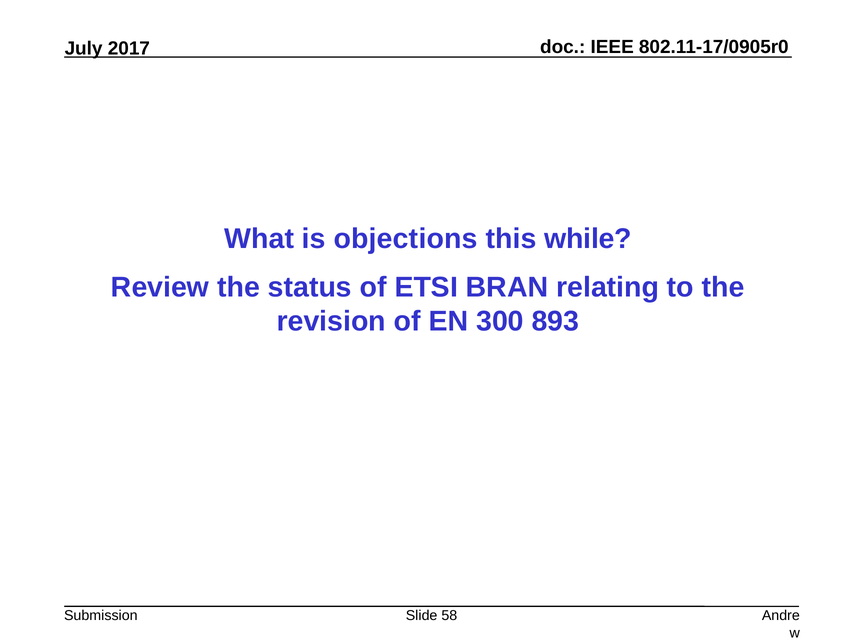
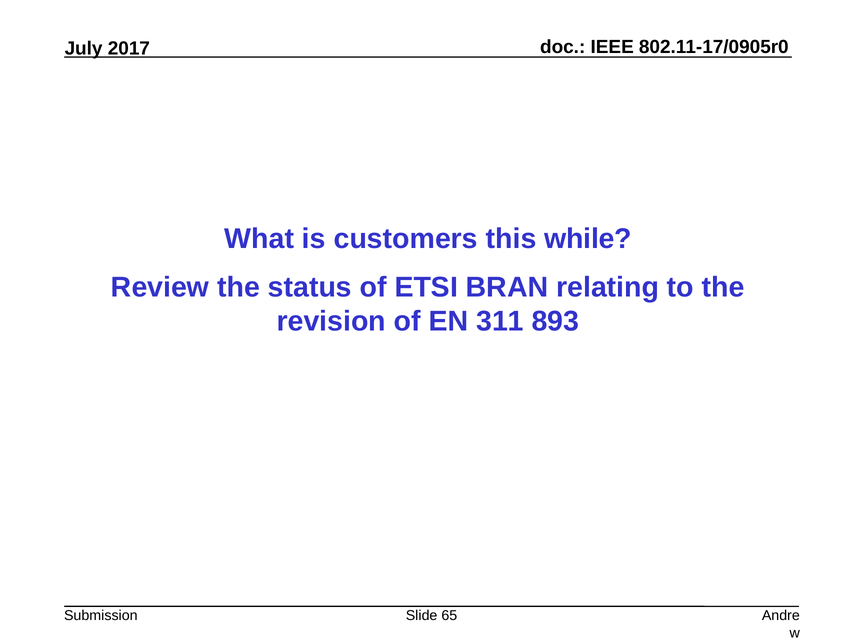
objections: objections -> customers (406, 239)
300: 300 -> 311 (500, 322)
58: 58 -> 65 (449, 616)
